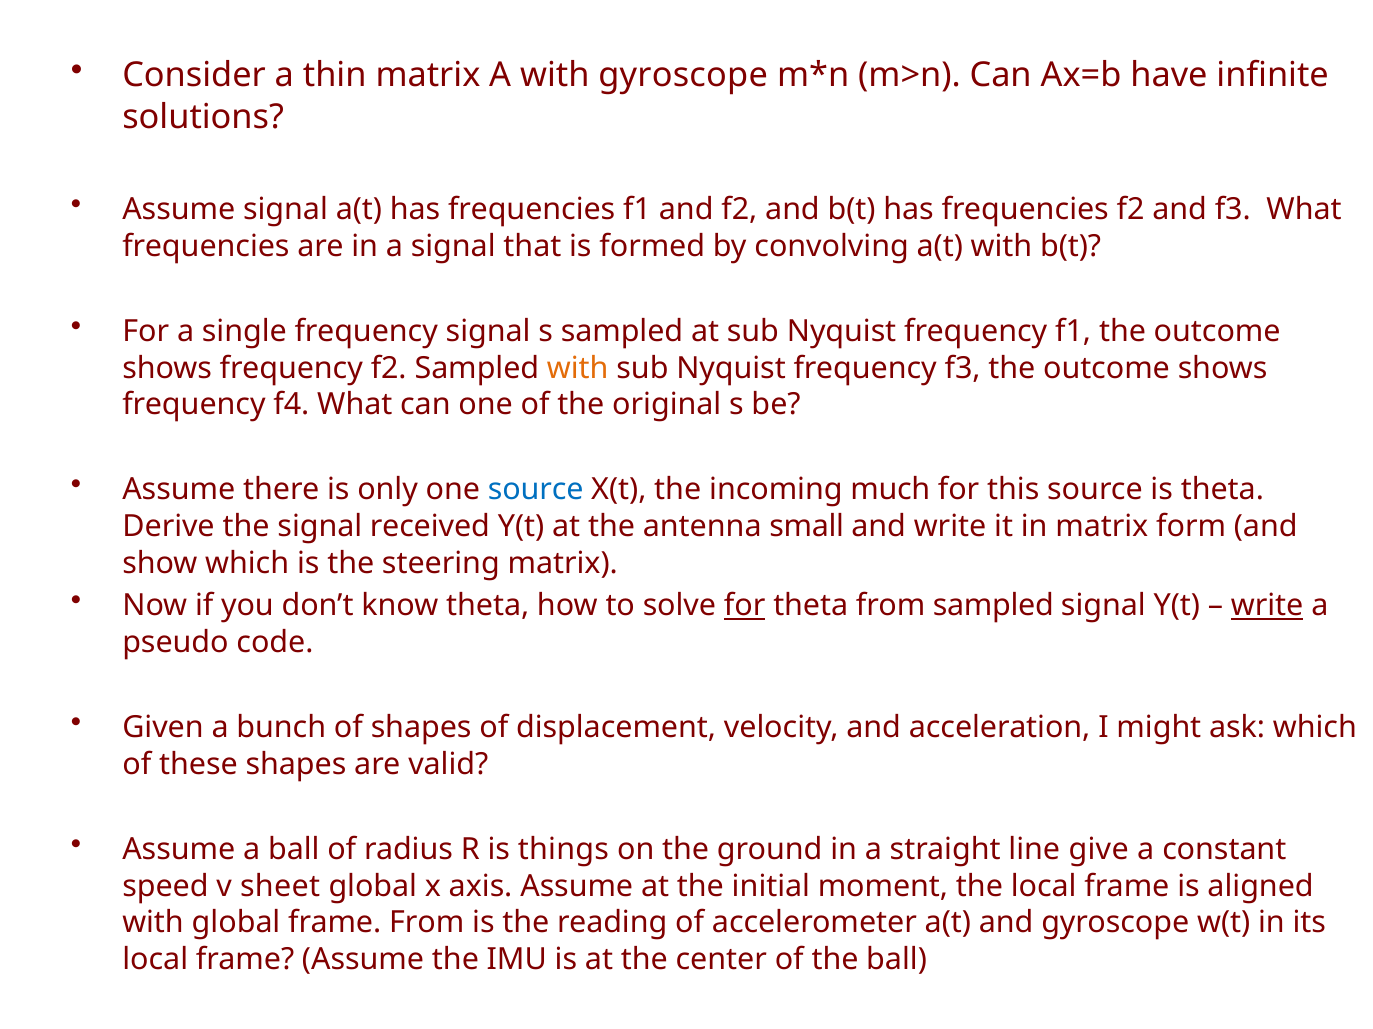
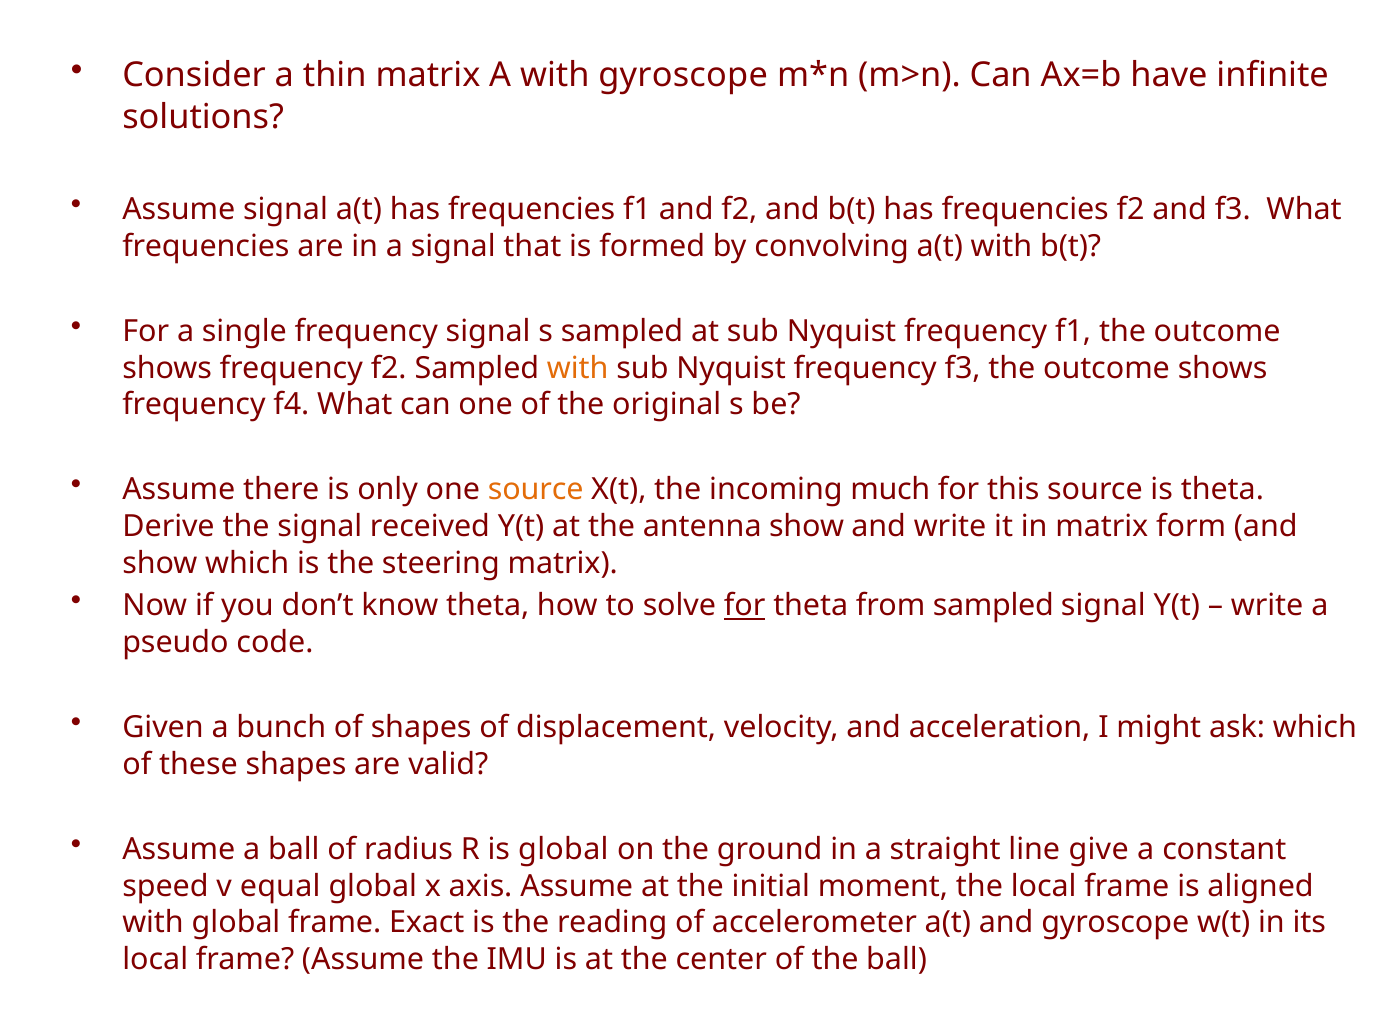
source colour: blue -> orange (536, 490)
antenna small: small -> show (807, 527)
write underline: present -> none (1267, 606)
is things: things -> global (563, 850)
sheet: sheet -> equal (280, 887)
frame From: From -> Exact (427, 923)
